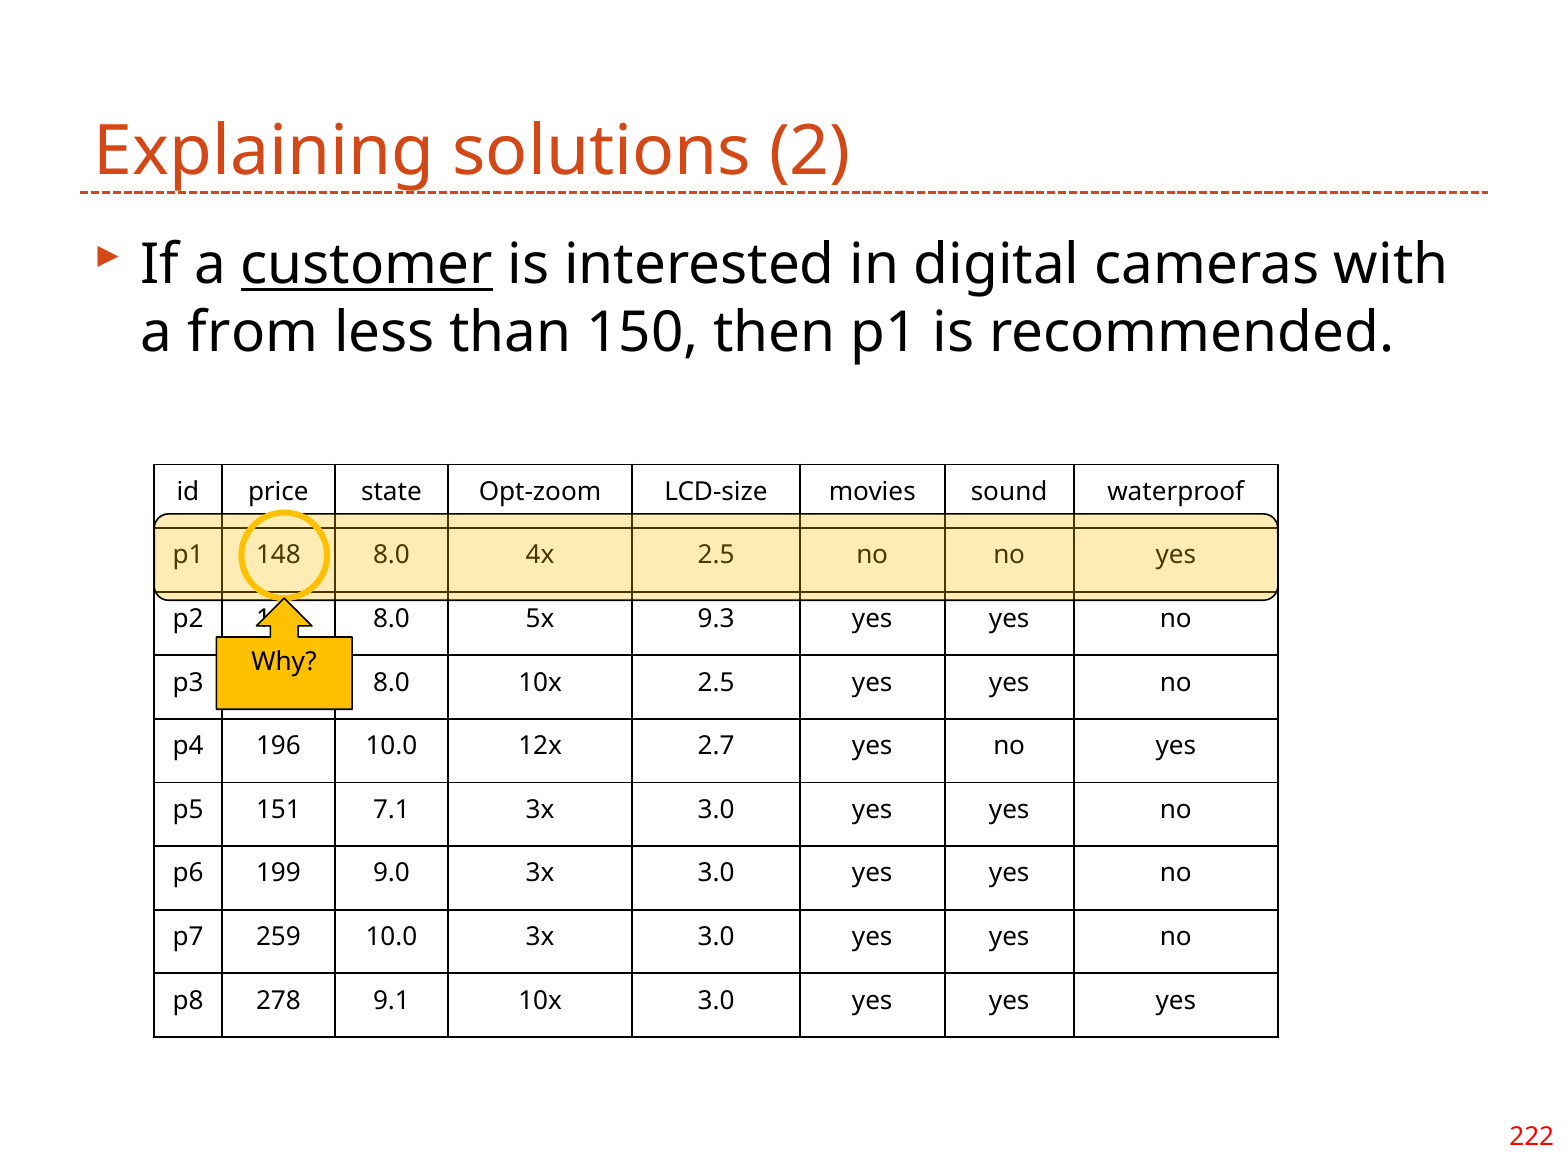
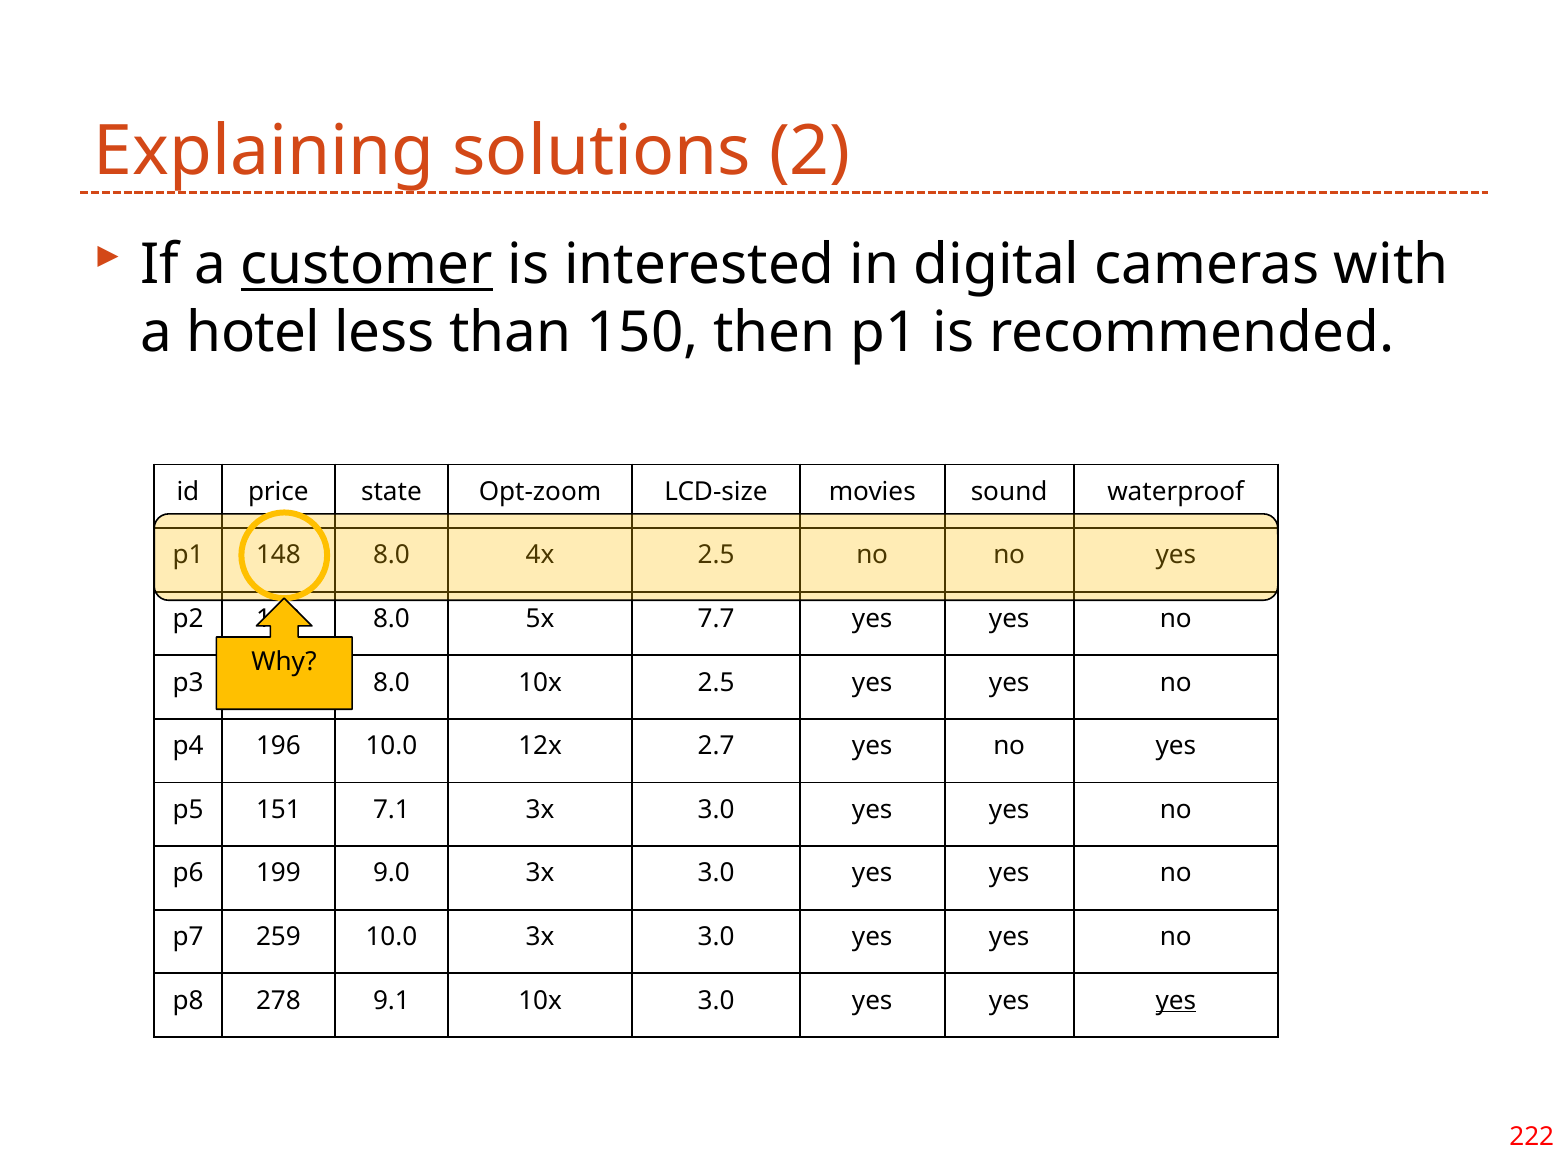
from: from -> hotel (254, 333)
9.3: 9.3 -> 7.7 (716, 619)
yes underline: none -> present (1176, 1000)
